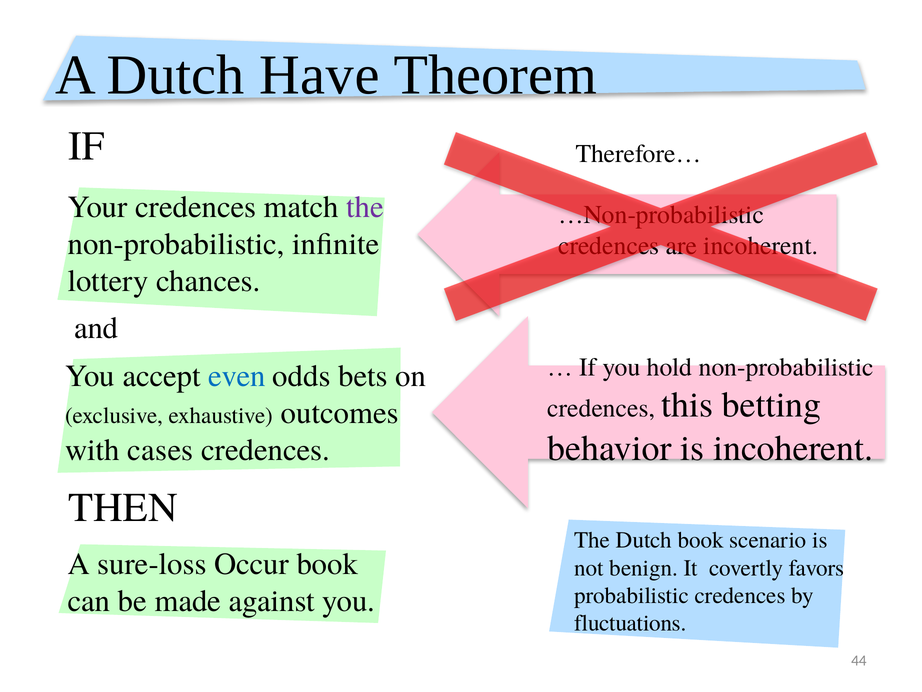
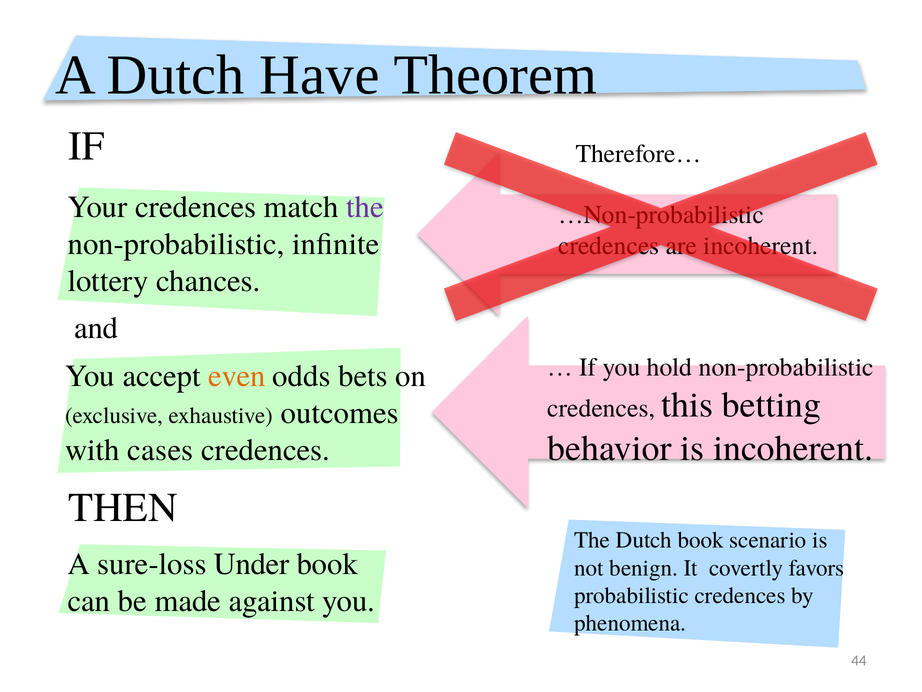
even colour: blue -> orange (237, 376)
Occur: Occur -> Under (252, 564)
fluctuations: fluctuations -> phenomena (630, 623)
